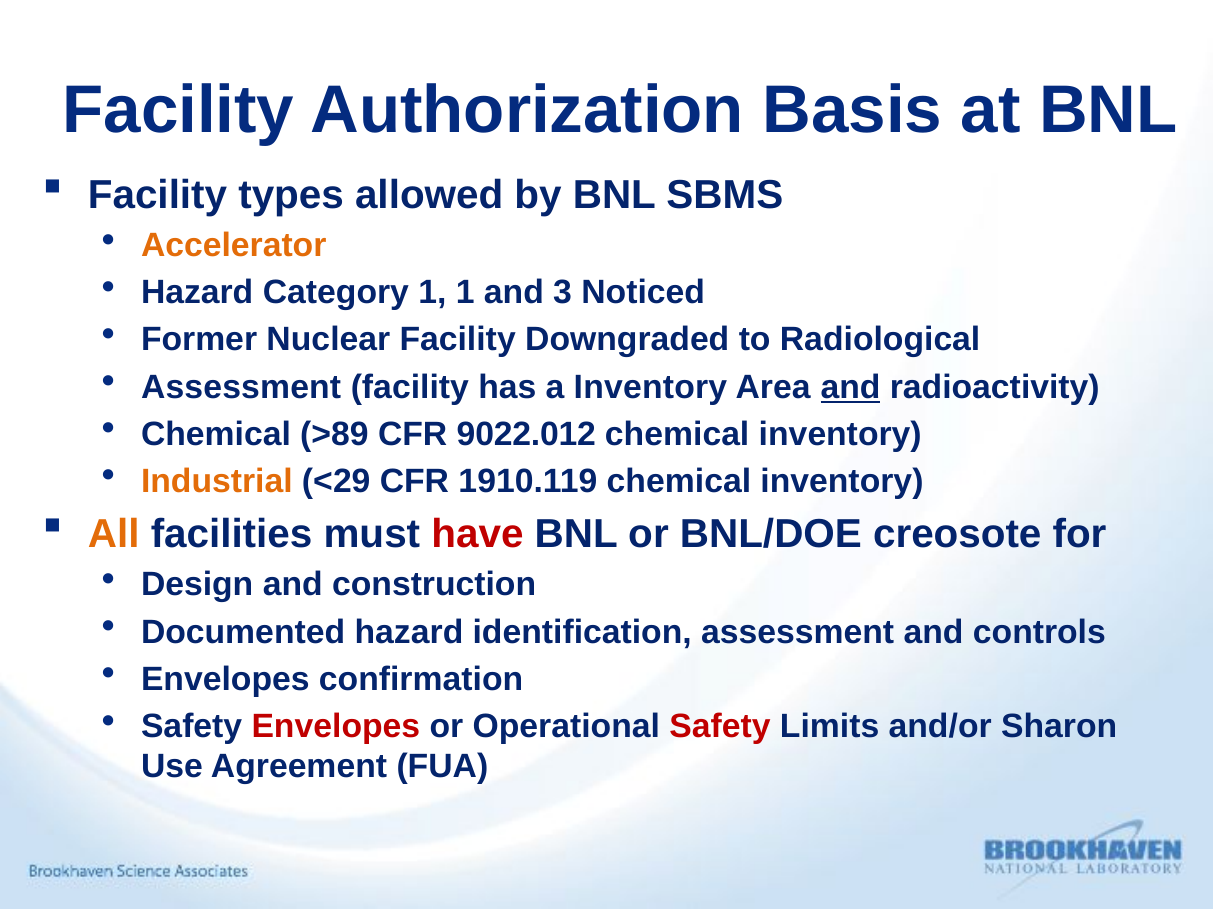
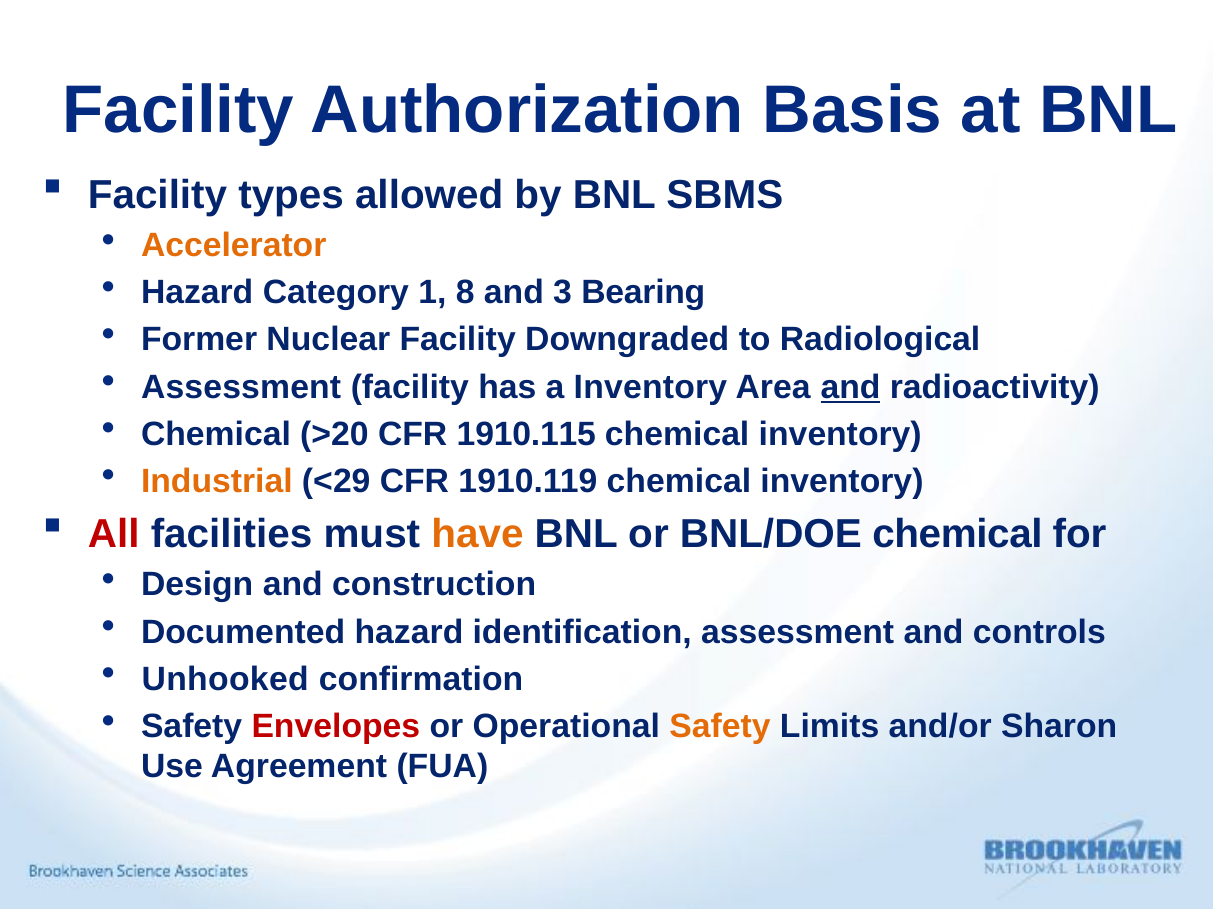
1 1: 1 -> 8 (465, 293)
Noticed: Noticed -> Bearing (643, 293)
>89: >89 -> >20 (334, 434)
9022.012: 9022.012 -> 1910.115 (526, 434)
All colour: orange -> red (114, 535)
have colour: red -> orange (478, 535)
BNL/DOE creosote: creosote -> chemical (957, 535)
Envelopes: Envelopes -> Unhooked (225, 680)
Safety colour: red -> orange (720, 727)
